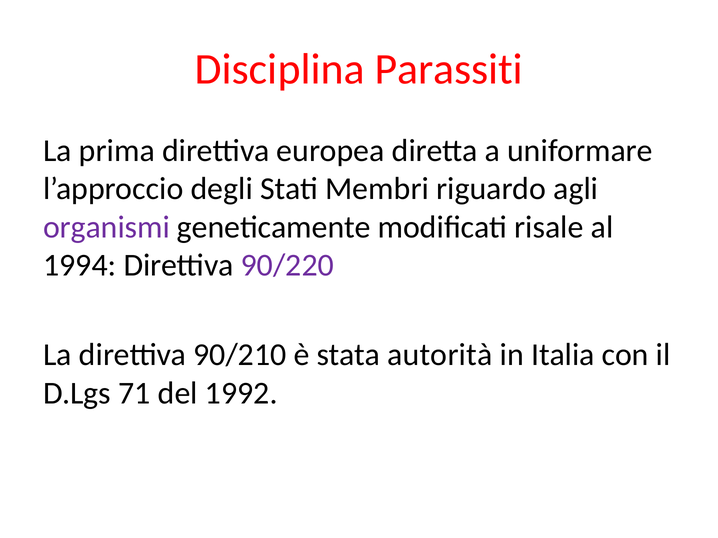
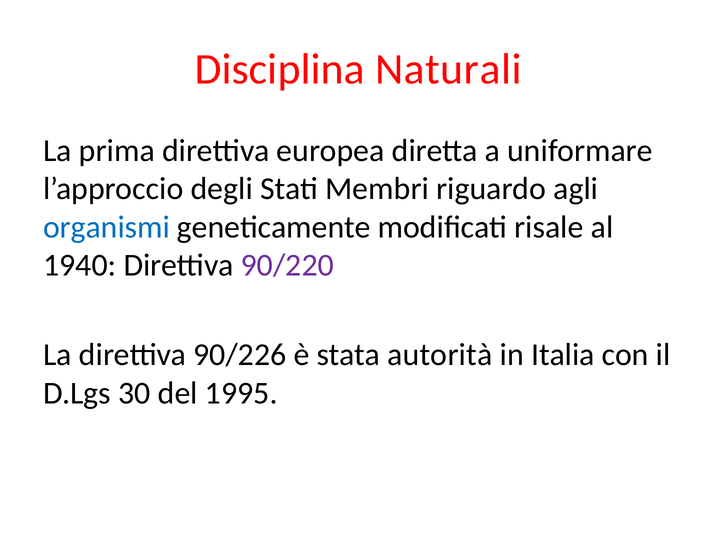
Parassiti: Parassiti -> Naturali (448, 70)
organismi colour: purple -> blue (106, 227)
1994: 1994 -> 1940 (80, 266)
90/210: 90/210 -> 90/226 (240, 355)
71: 71 -> 30 (134, 393)
1992: 1992 -> 1995 (241, 393)
